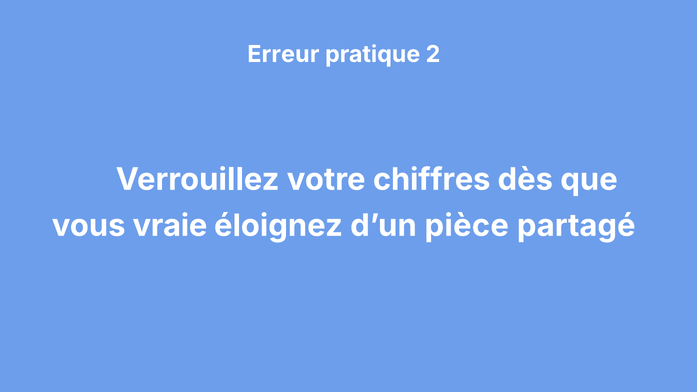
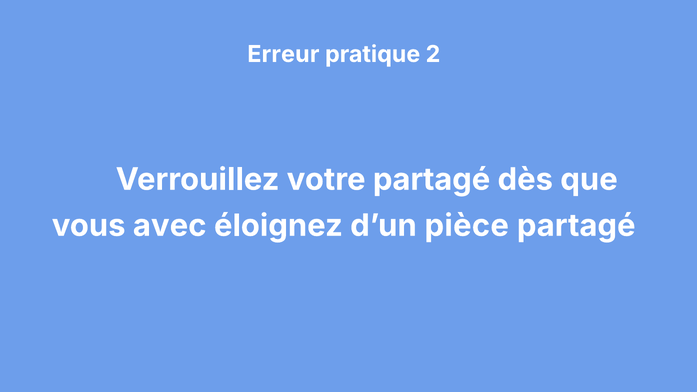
votre chiffres: chiffres -> partagé (432, 180)
vraie: vraie -> avec (170, 226)
